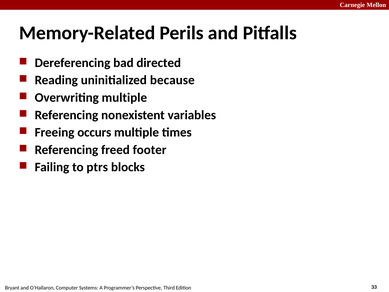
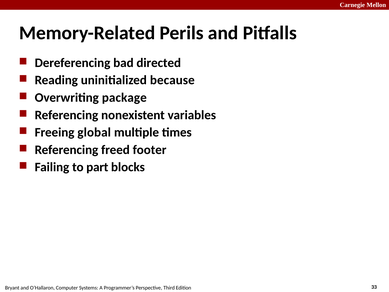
Overwriting multiple: multiple -> package (124, 98)
occurs: occurs -> global (94, 132)
ptrs: ptrs -> part (97, 167)
